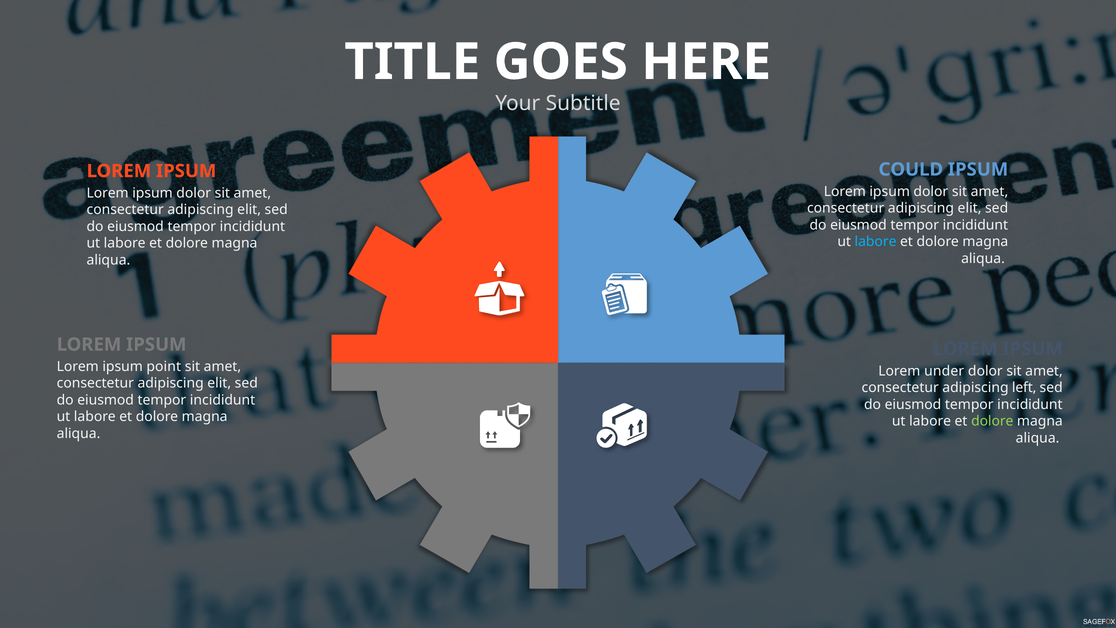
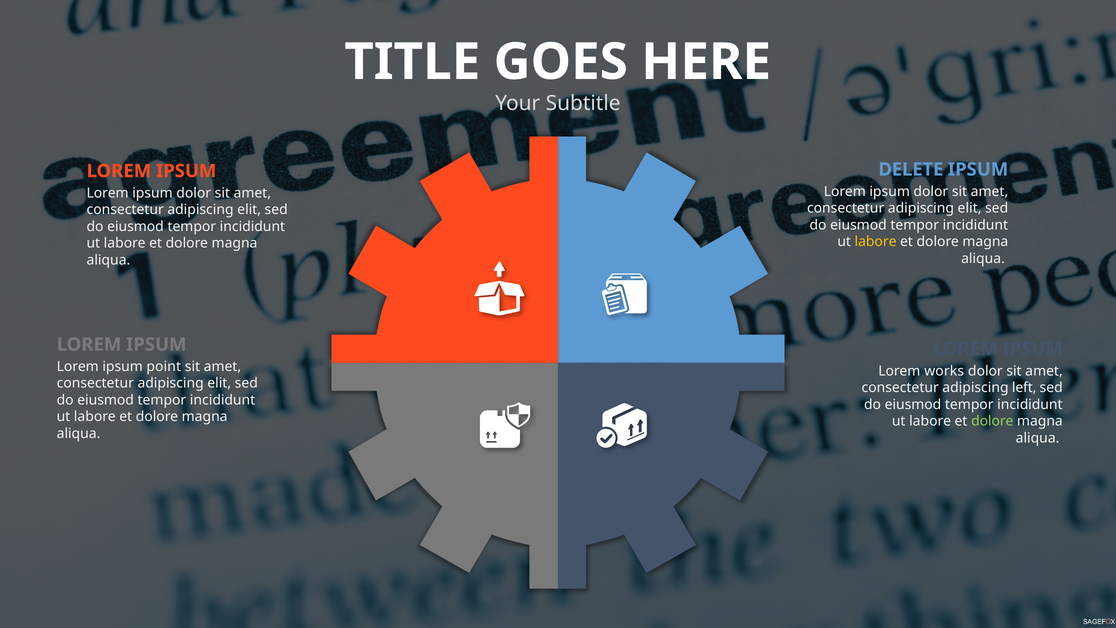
COULD: COULD -> DELETE (911, 169)
labore colour: light blue -> yellow (876, 242)
under: under -> works (944, 371)
